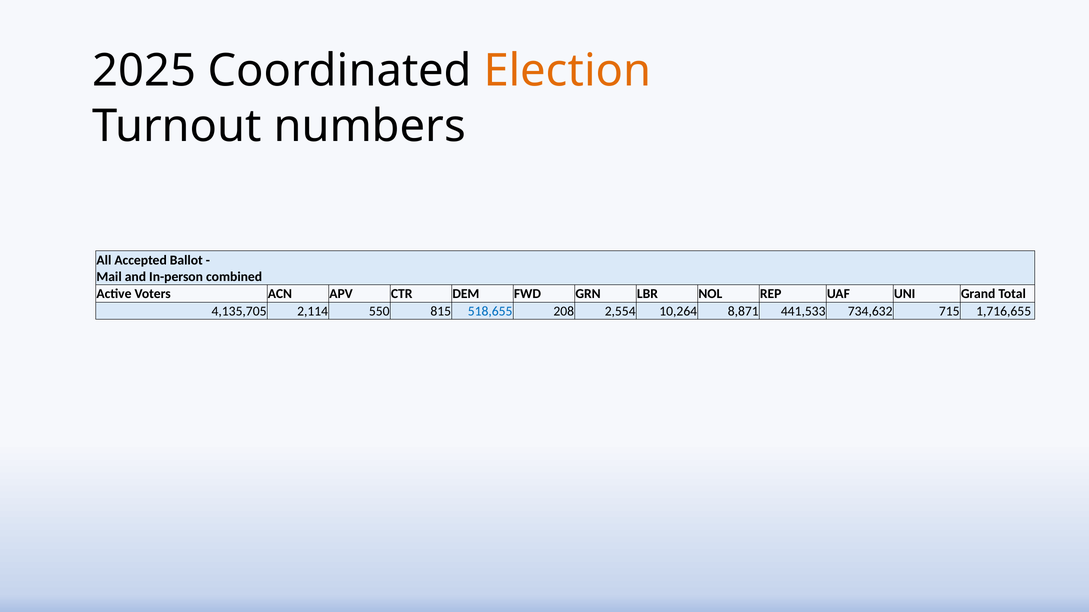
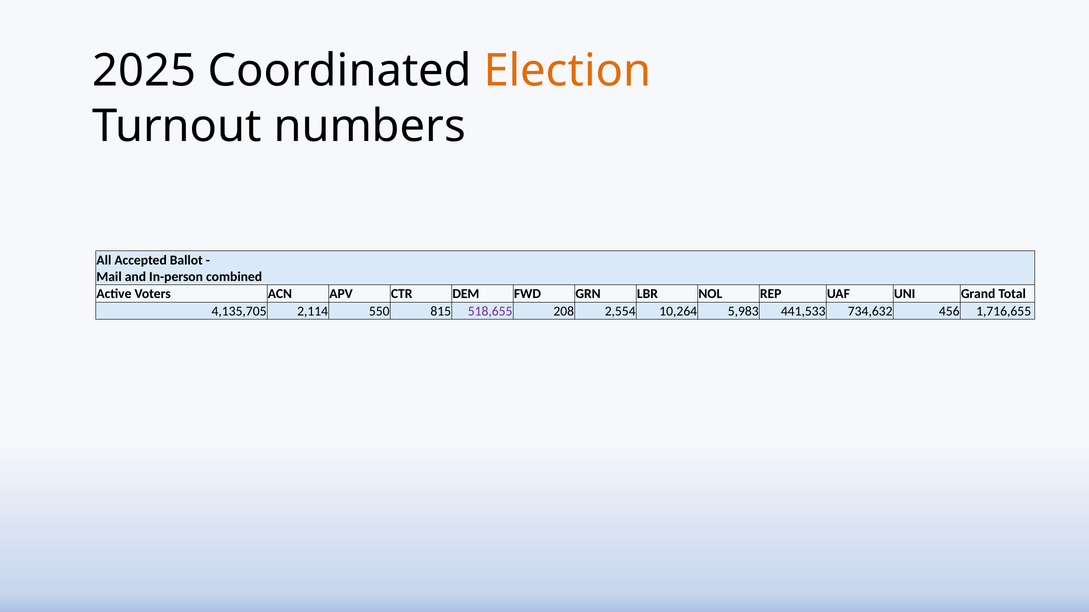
518,655 colour: blue -> purple (490, 311)
8,871: 8,871 -> 5,983 (743, 311)
715: 715 -> 456 (949, 311)
